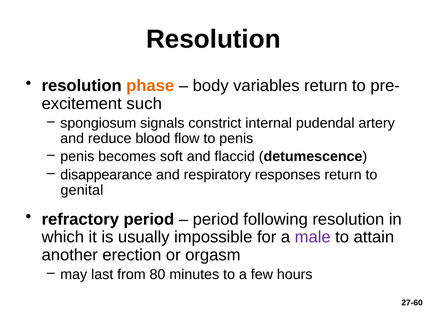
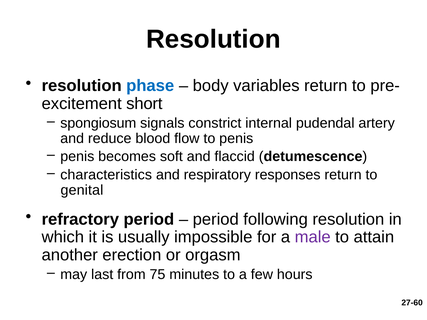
phase colour: orange -> blue (150, 86)
such: such -> short (144, 104)
disappearance: disappearance -> characteristics (106, 175)
80: 80 -> 75 (157, 275)
